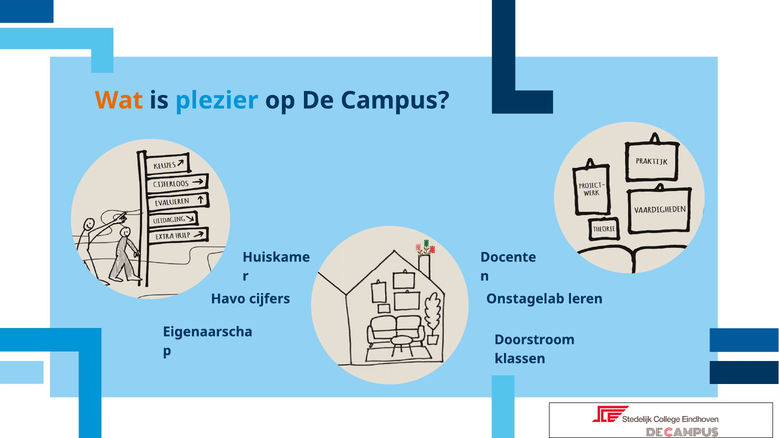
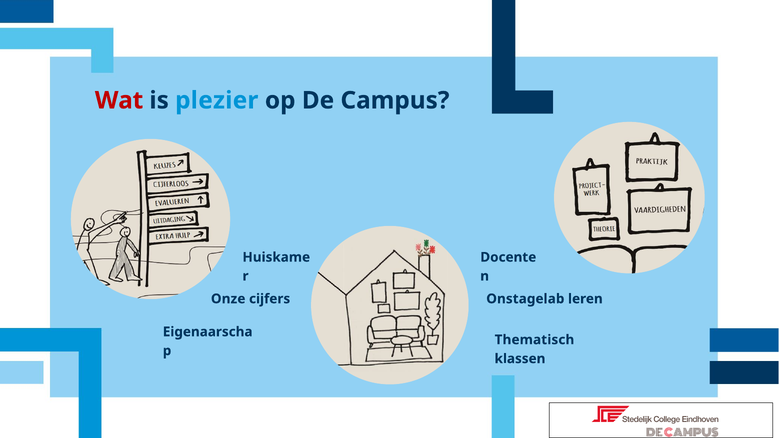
Wat colour: orange -> red (119, 100)
Havo: Havo -> Onze (228, 299)
Doorstroom: Doorstroom -> Thematisch (534, 340)
